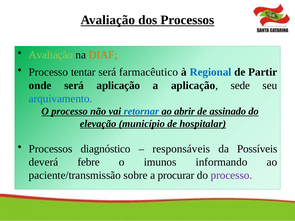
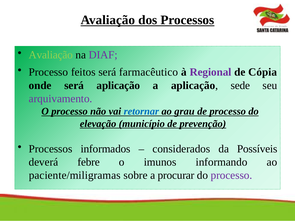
DIAF colour: orange -> purple (103, 55)
tentar: tentar -> feitos (83, 72)
Regional colour: blue -> purple (211, 72)
Partir: Partir -> Cópia (263, 72)
arquivamento colour: blue -> purple (61, 99)
abrir: abrir -> grau (184, 112)
de assinado: assinado -> processo (228, 112)
hospitalar: hospitalar -> prevenção (203, 124)
diagnóstico: diagnóstico -> informados (106, 149)
responsáveis: responsáveis -> considerados (181, 149)
paciente/transmissão: paciente/transmissão -> paciente/miligramas (75, 175)
